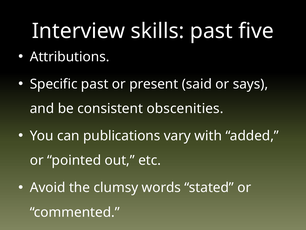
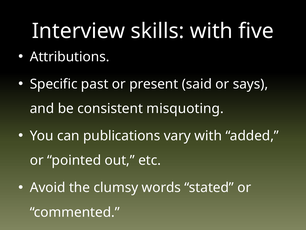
skills past: past -> with (211, 31)
obscenities: obscenities -> misquoting (185, 108)
